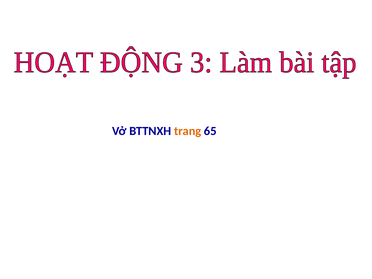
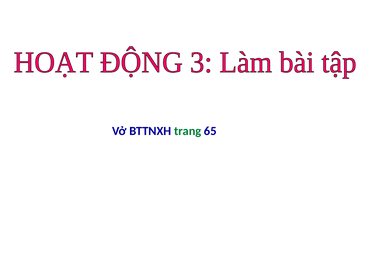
trang colour: orange -> green (188, 131)
